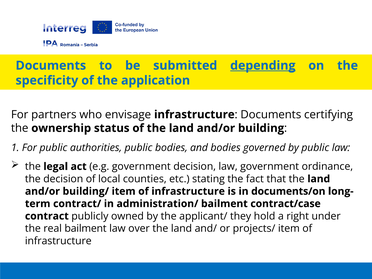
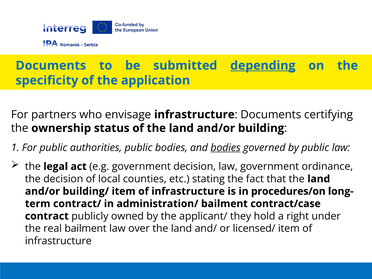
bodies underline: none -> present (226, 148)
documents/on: documents/on -> procedures/on (288, 191)
projects/: projects/ -> licensed/ (254, 229)
